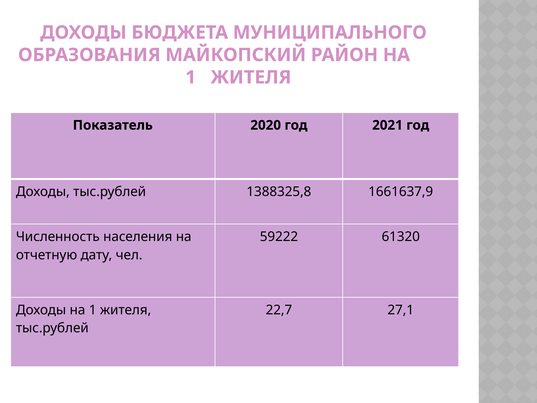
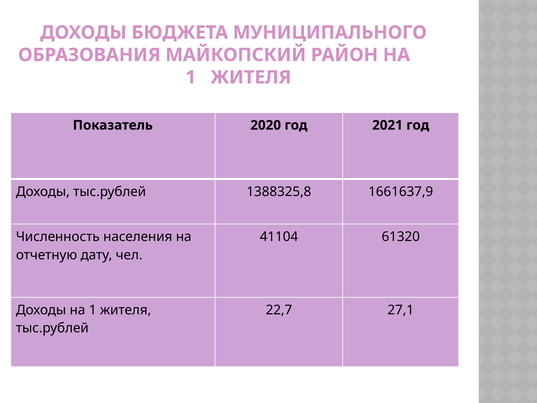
59222: 59222 -> 41104 (279, 236)
